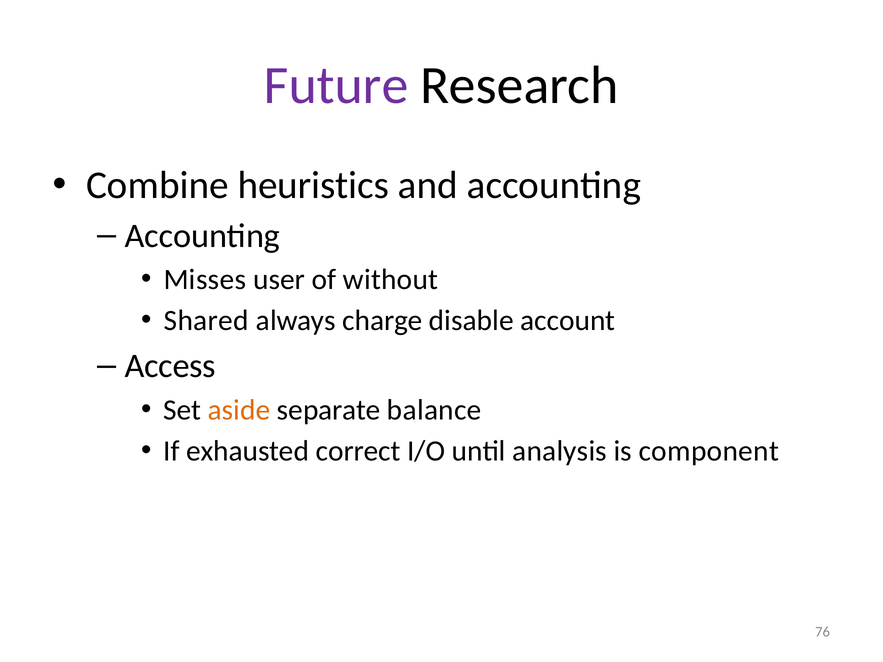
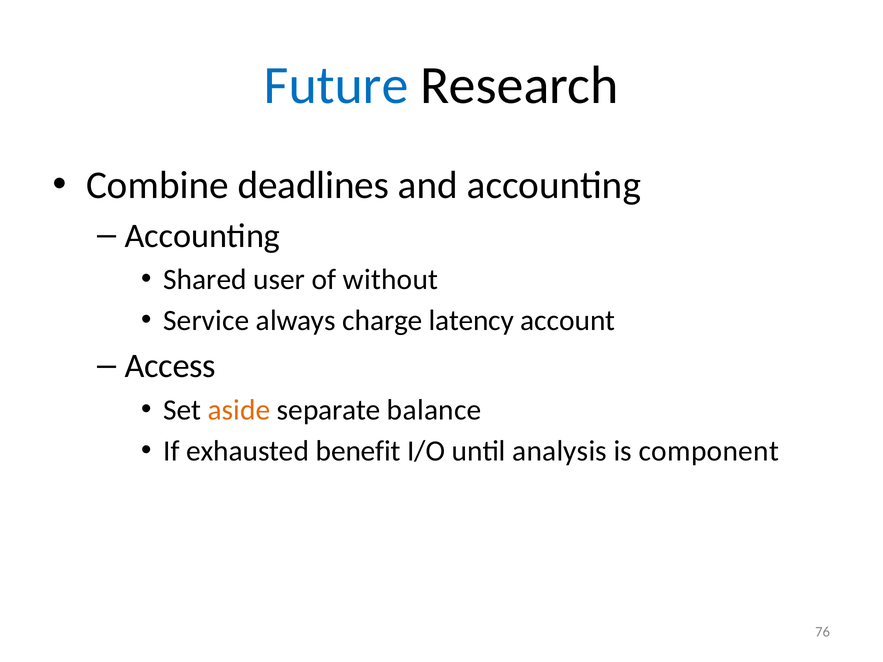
Future colour: purple -> blue (336, 85)
heuristics: heuristics -> deadlines (313, 185)
Misses: Misses -> Shared (205, 280)
Shared: Shared -> Service (206, 321)
disable: disable -> latency (471, 321)
correct: correct -> benefit (358, 451)
